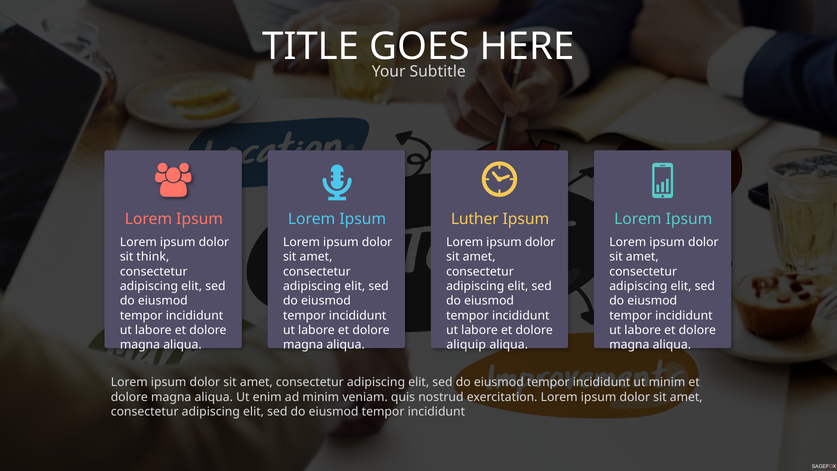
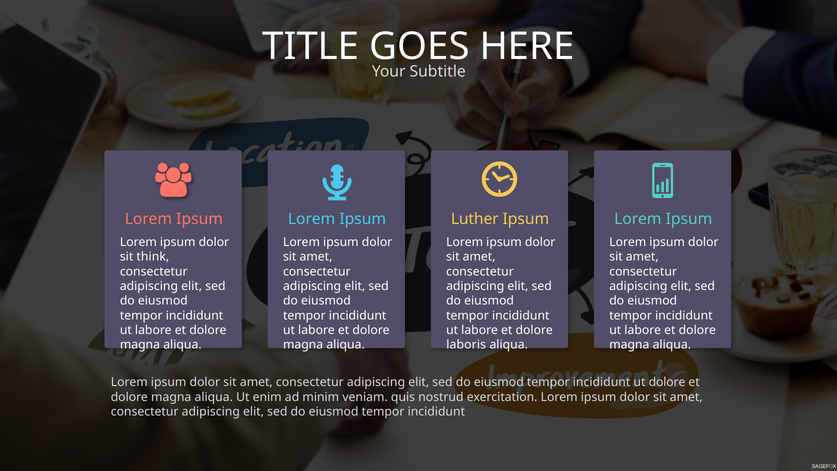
aliquip: aliquip -> laboris (466, 345)
ut minim: minim -> dolore (667, 382)
